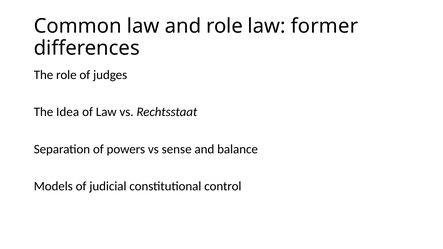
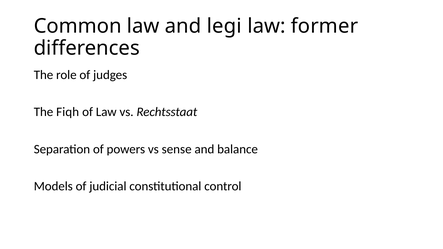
and role: role -> legi (224, 26)
Idea: Idea -> Fiqh (68, 112)
